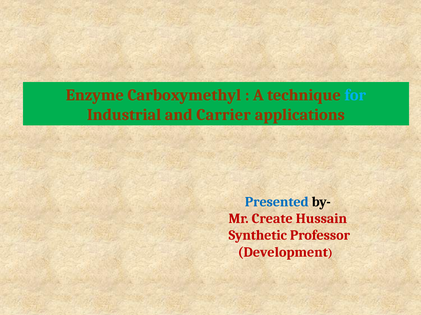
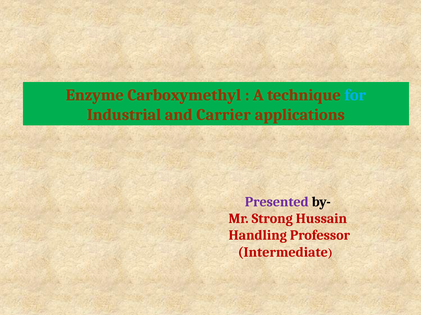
Presented colour: blue -> purple (277, 202)
Create: Create -> Strong (272, 219)
Synthetic: Synthetic -> Handling (258, 236)
Development: Development -> Intermediate (283, 253)
